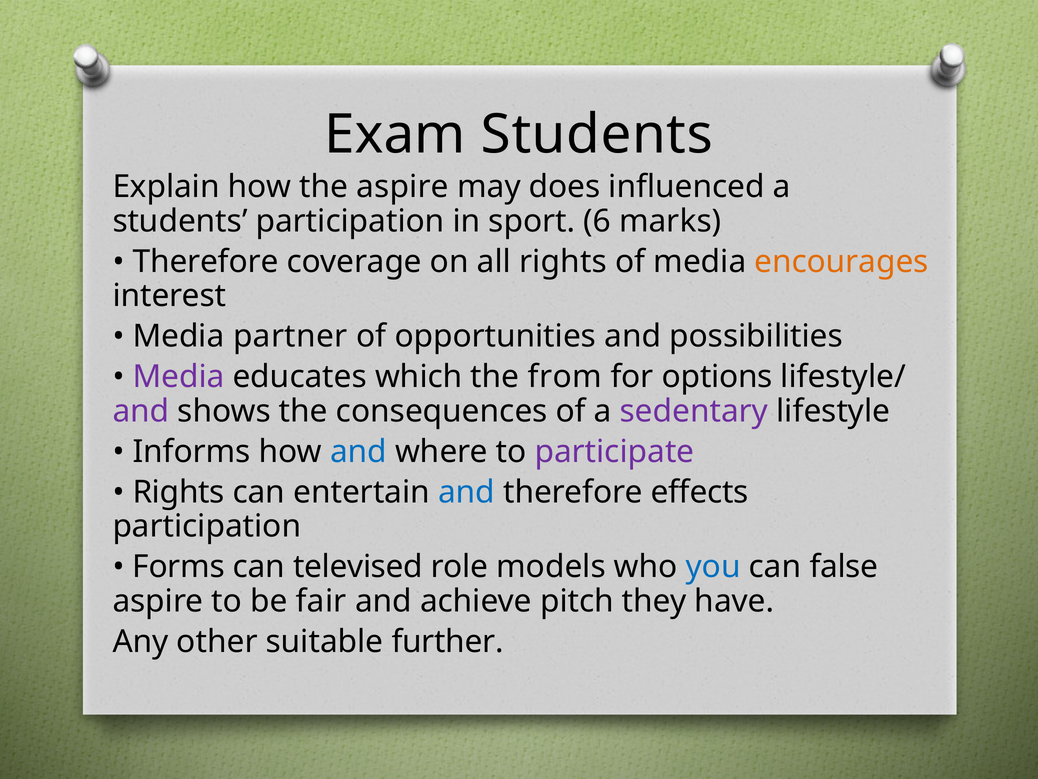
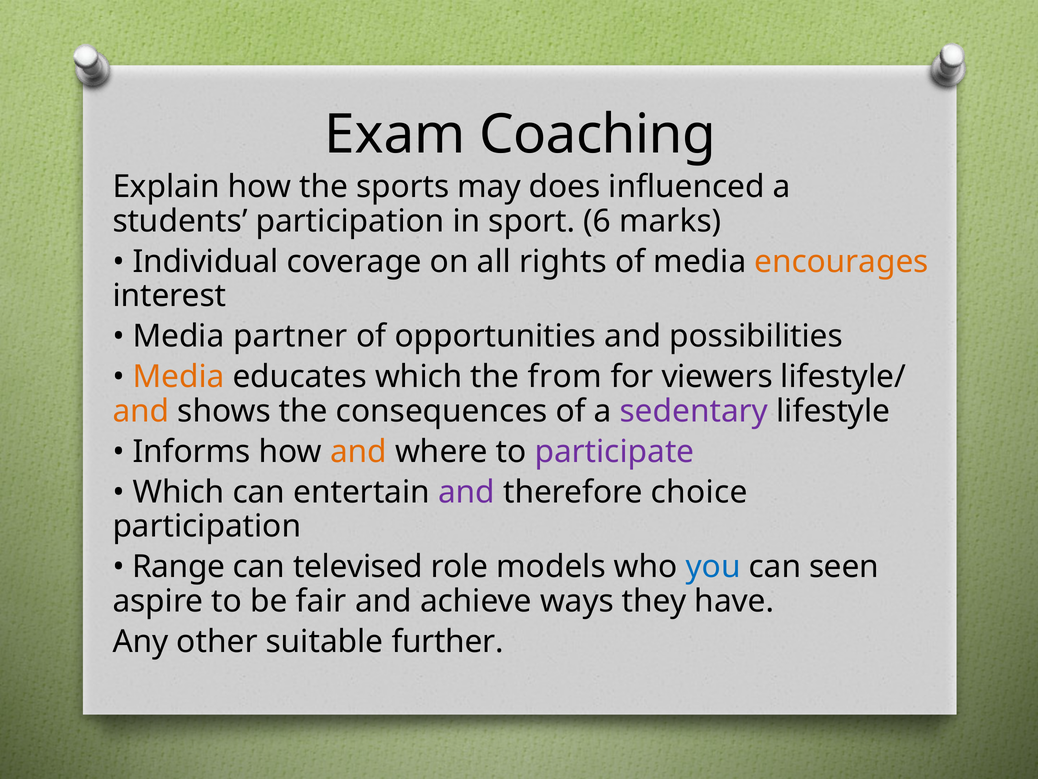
Exam Students: Students -> Coaching (598, 135)
the aspire: aspire -> sports (403, 187)
Therefore: Therefore -> Individual (206, 261)
Media colour: purple -> orange (179, 377)
options: options -> viewers (717, 377)
and colour: purple -> orange (141, 411)
and colour: blue -> orange (358, 451)
Rights: Rights -> Which (179, 492)
and colour: blue -> purple (467, 492)
effects: effects -> choice (699, 492)
Forms: Forms -> Range (179, 567)
false: false -> seen (844, 567)
pitch: pitch -> ways (577, 601)
